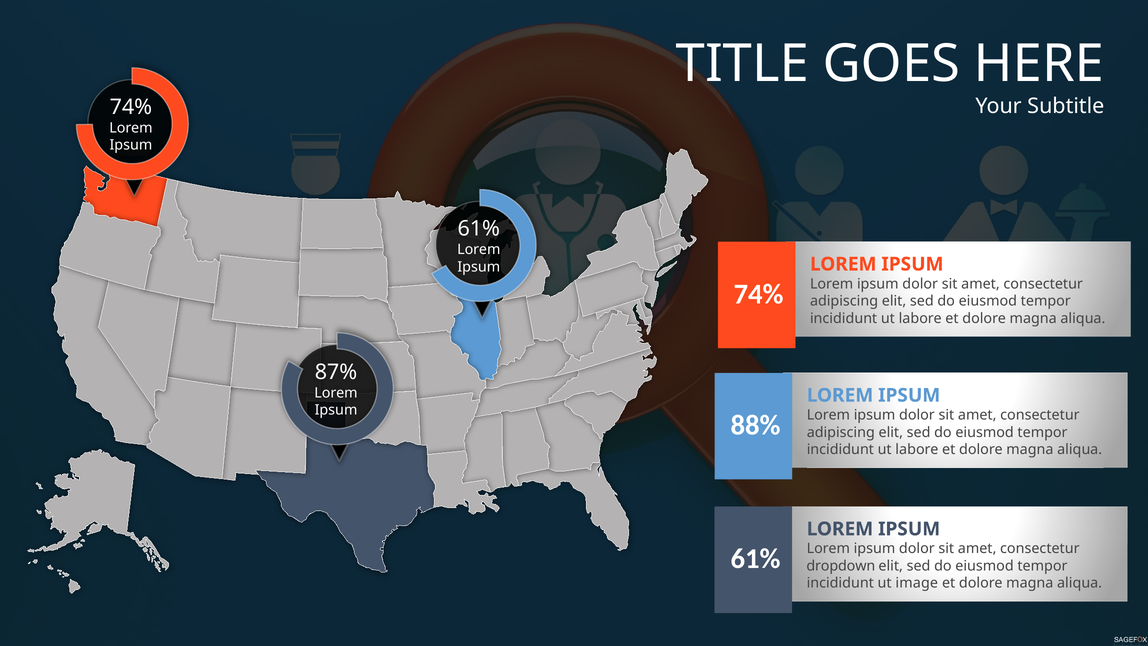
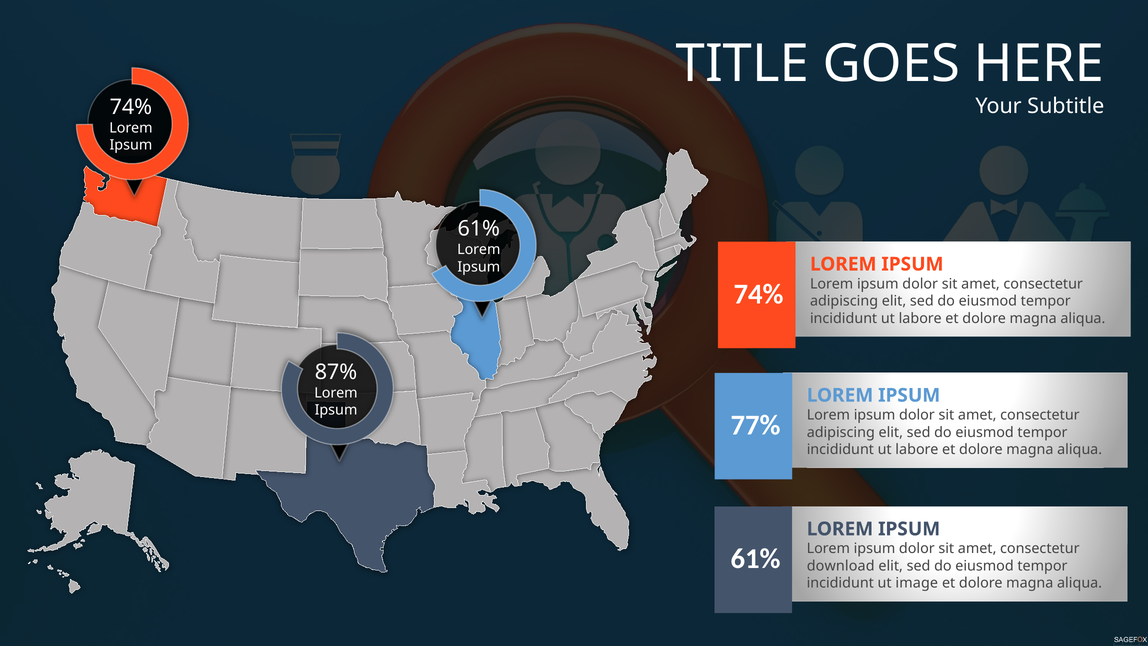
88%: 88% -> 77% (756, 425)
dropdown: dropdown -> download (841, 566)
